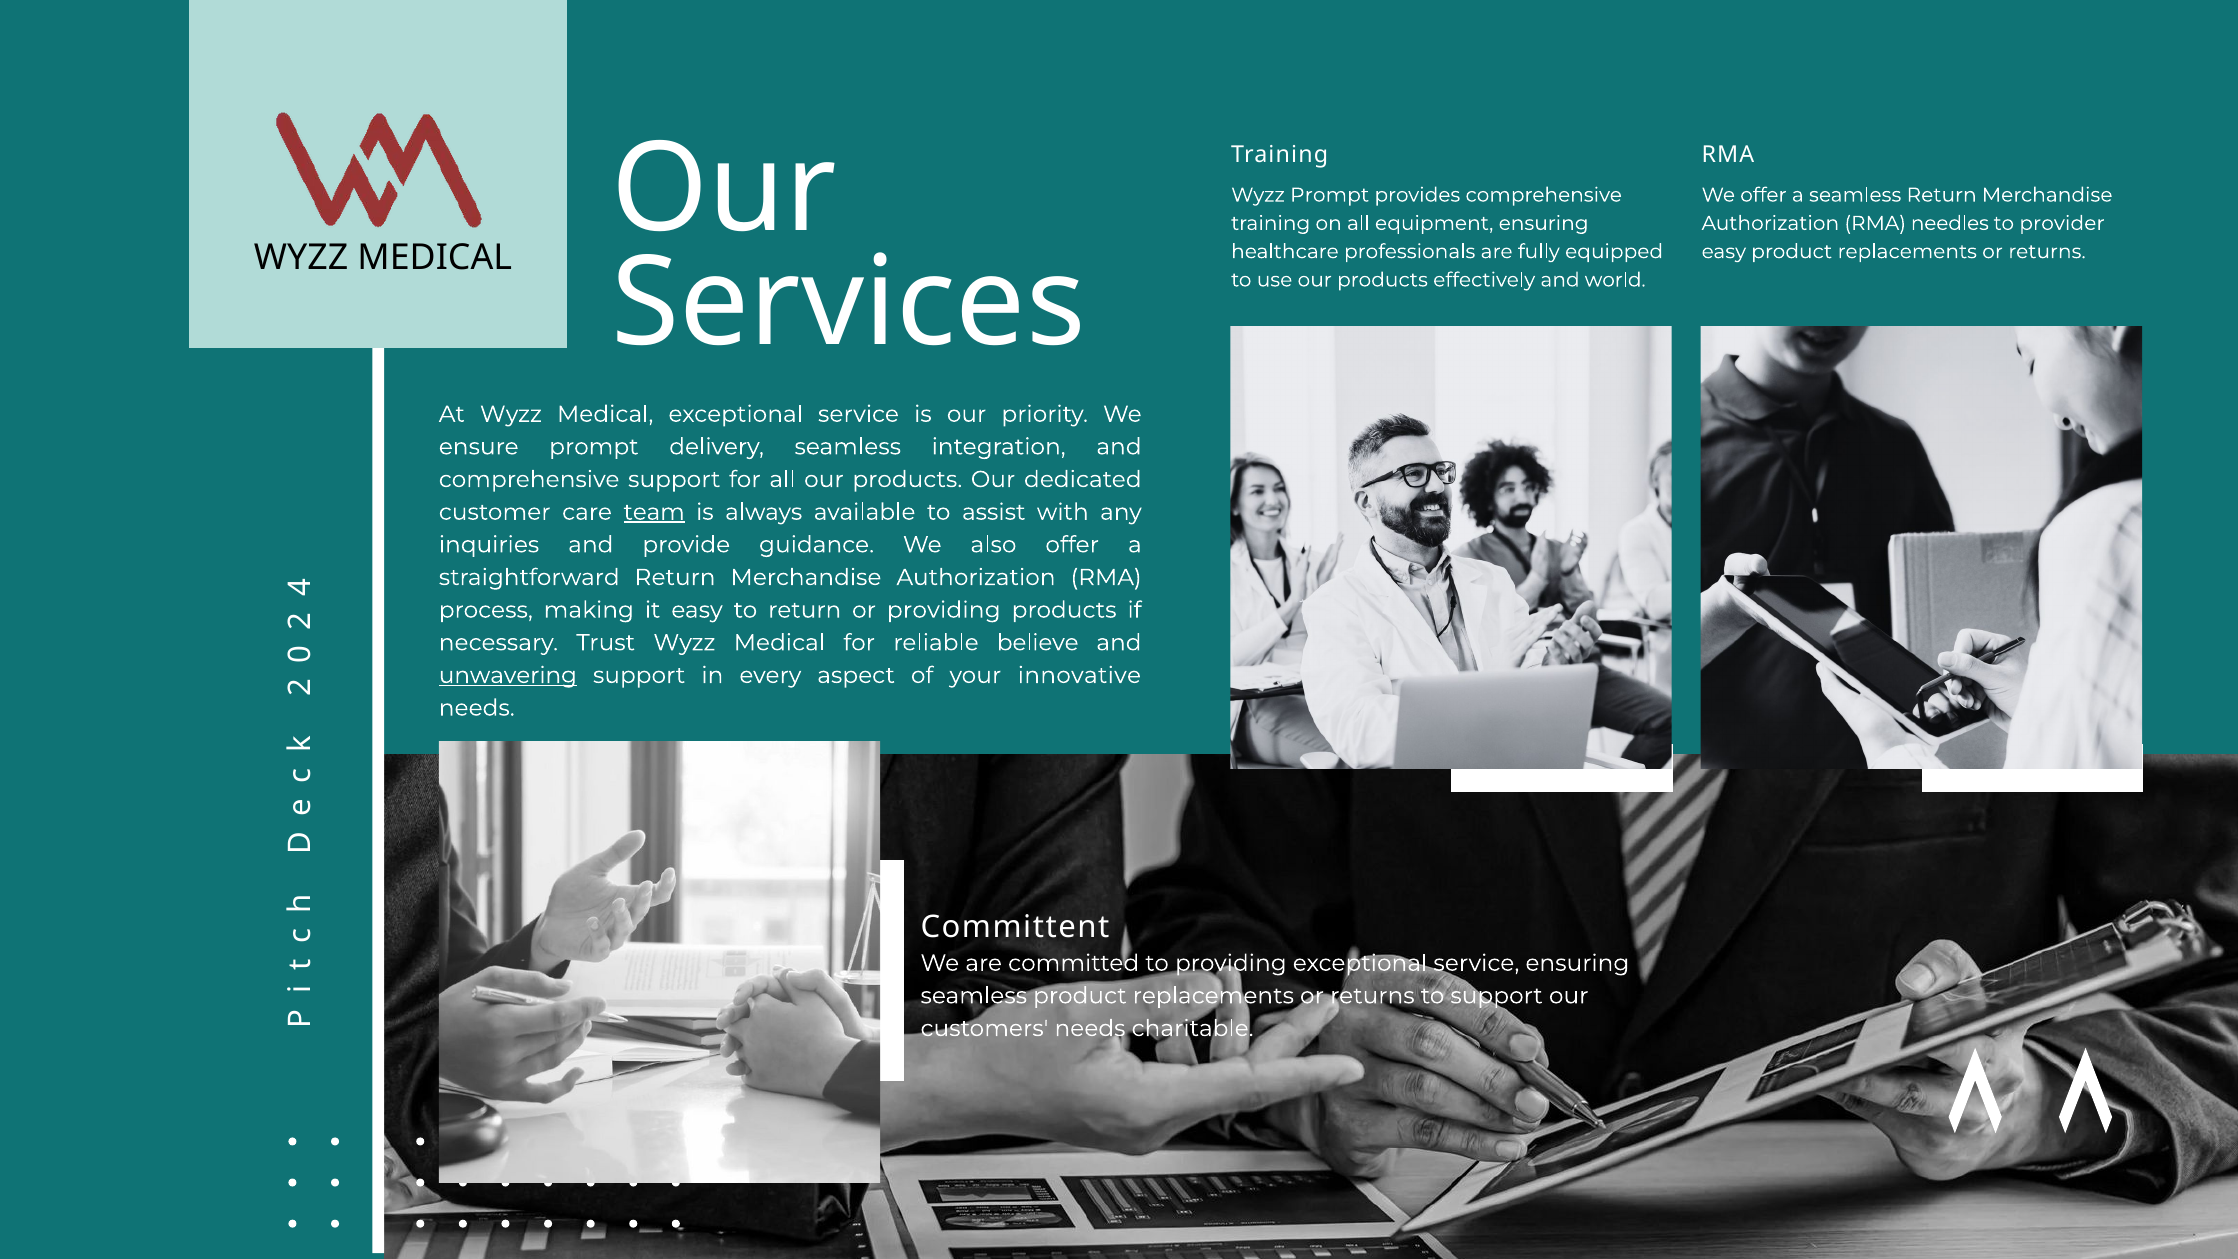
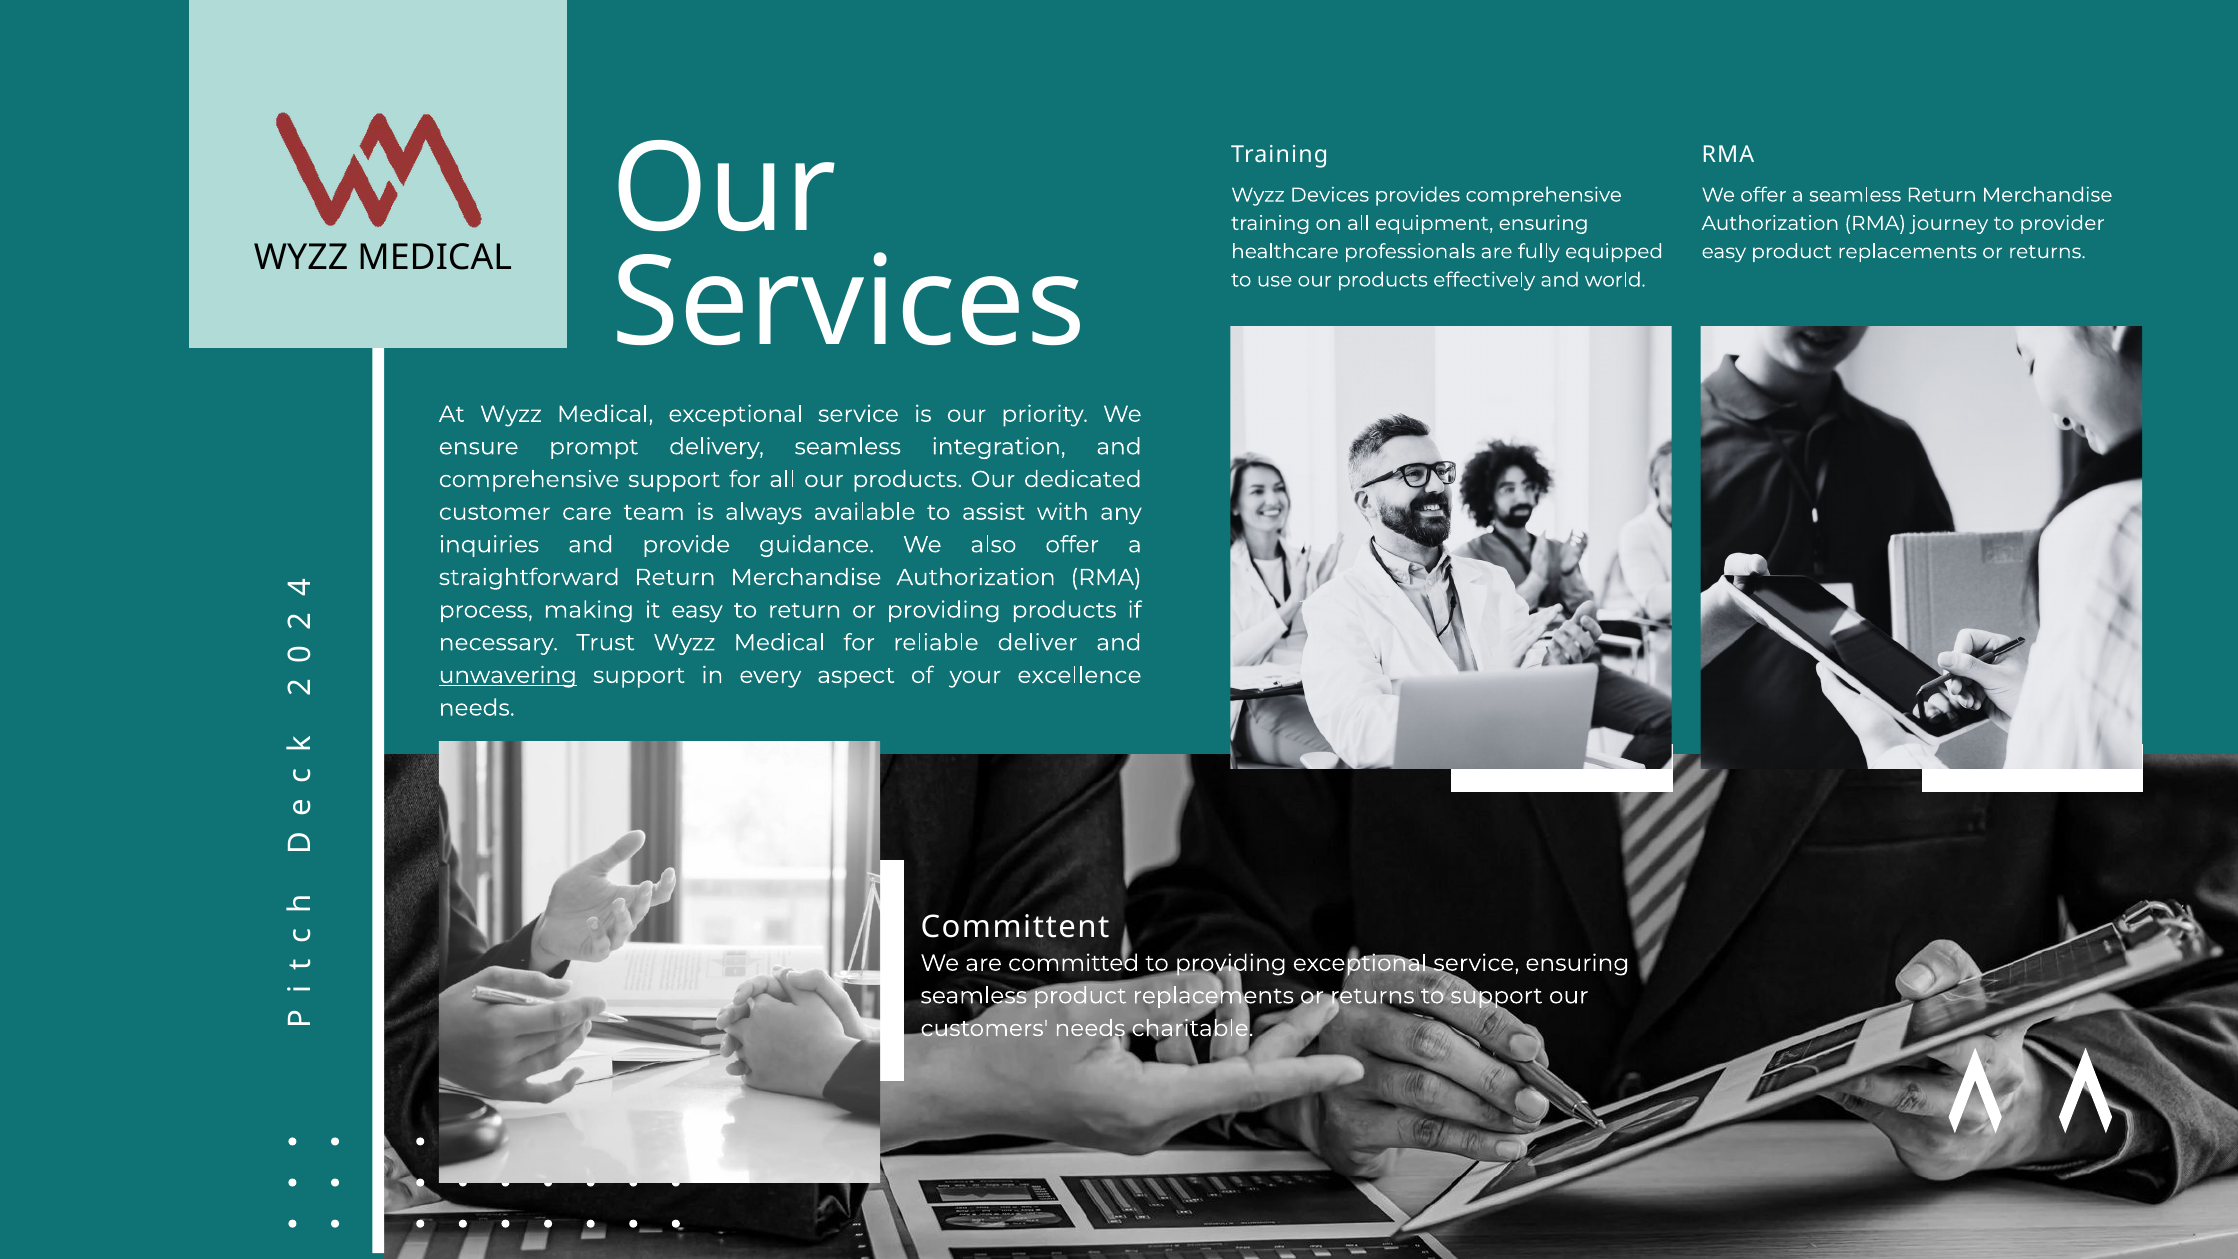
Wyzz Prompt: Prompt -> Devices (1330, 195)
needles: needles -> journey (1950, 223)
team underline: present -> none (654, 512)
believe: believe -> deliver (1037, 643)
innovative: innovative -> excellence (1079, 675)
